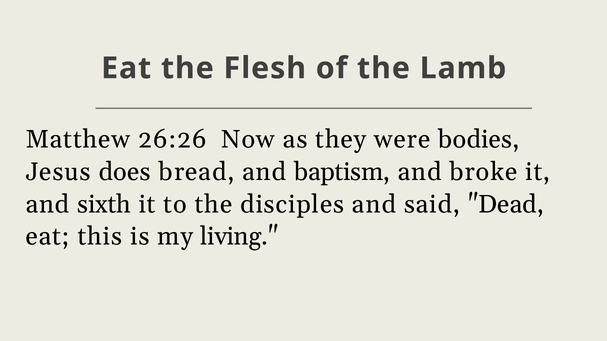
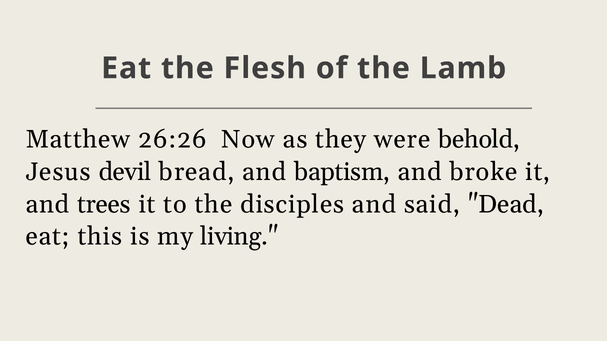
bodies: bodies -> behold (479, 140)
does: does -> devil (125, 172)
sixth: sixth -> trees (104, 205)
